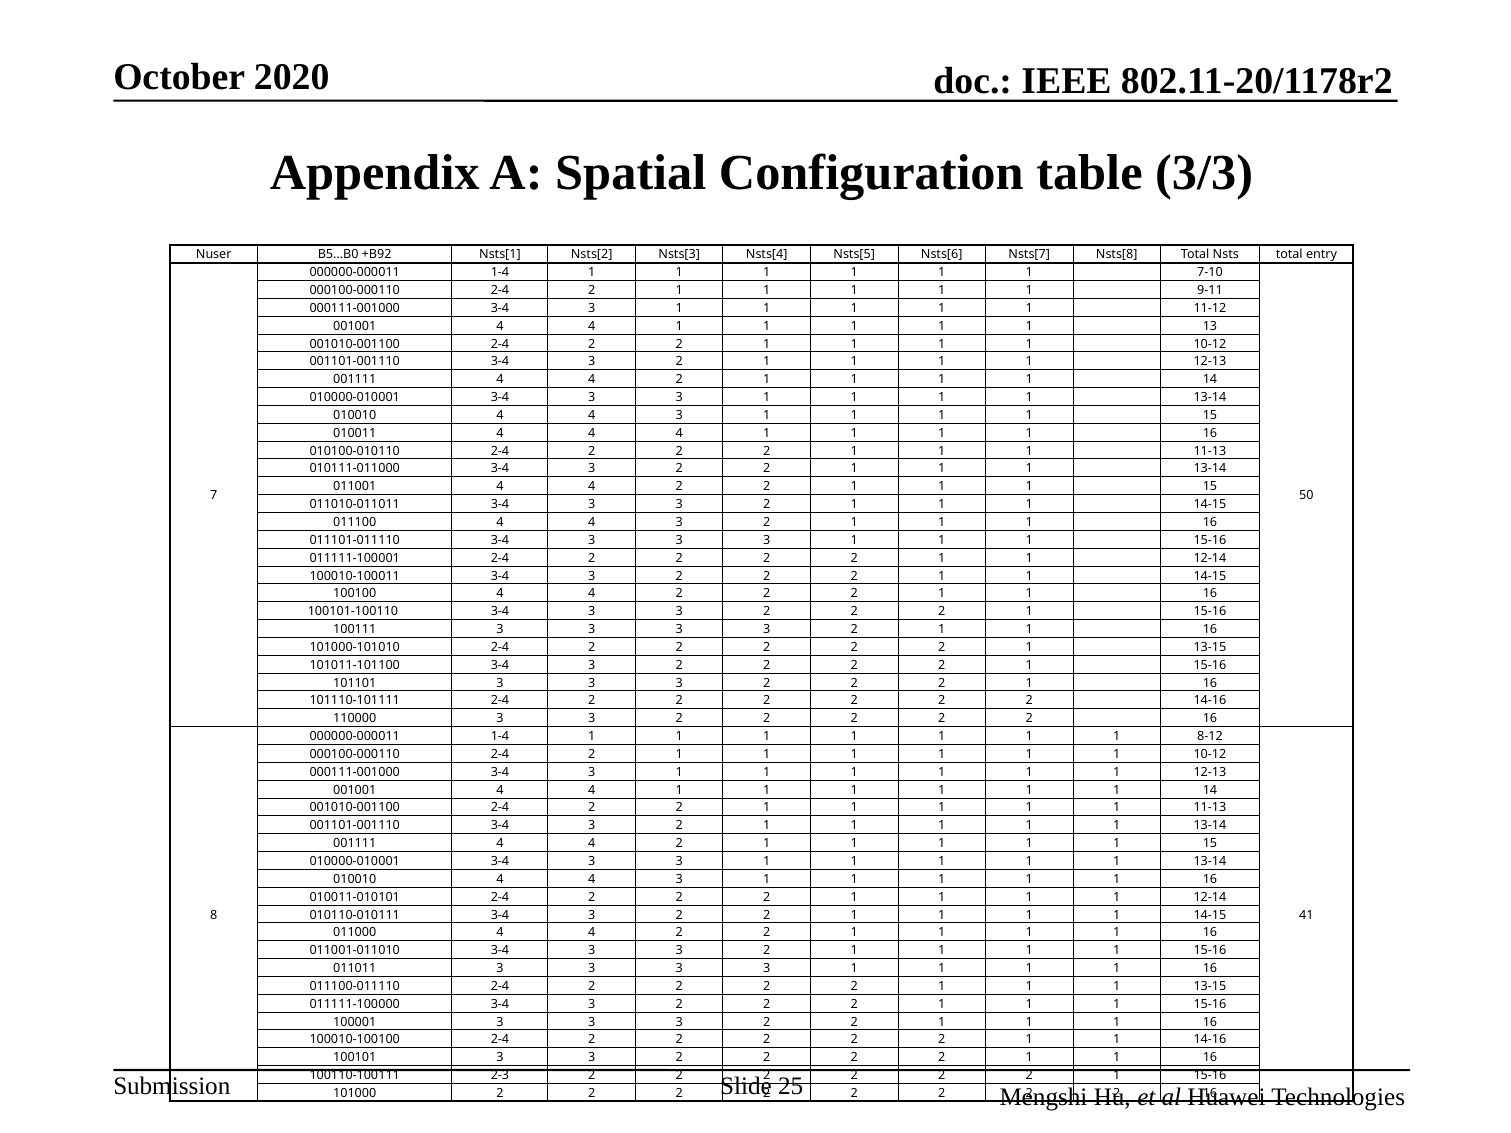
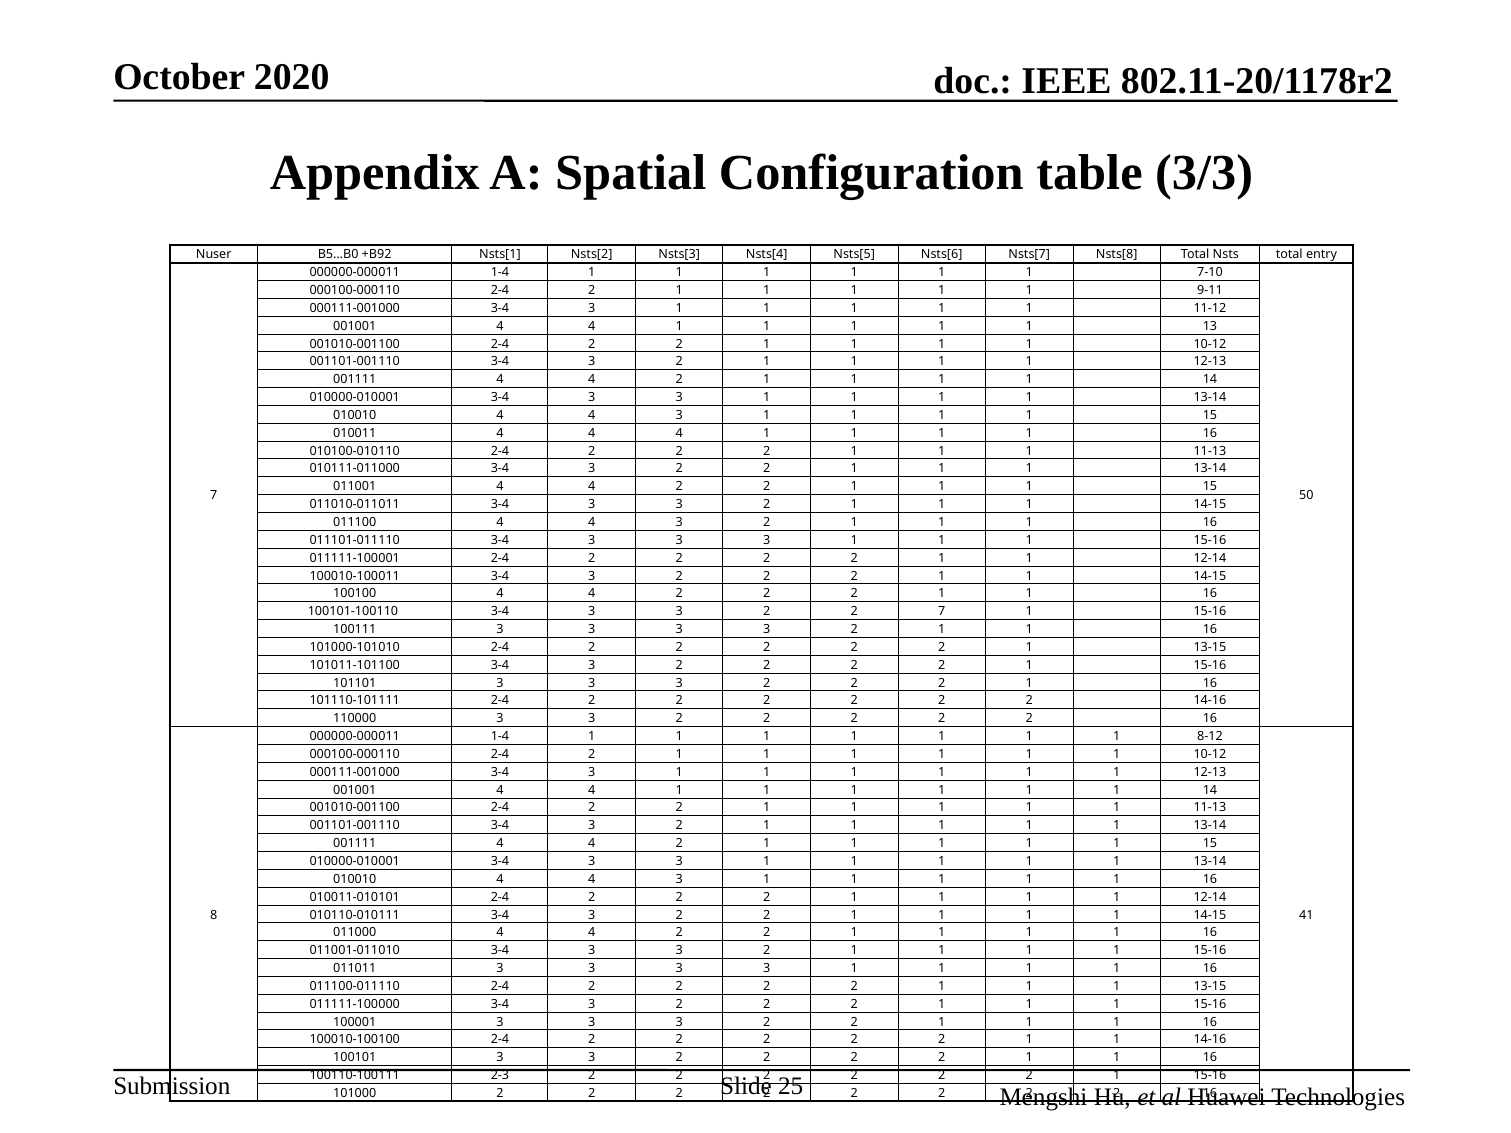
2: 2 -> 7 (942, 612)
